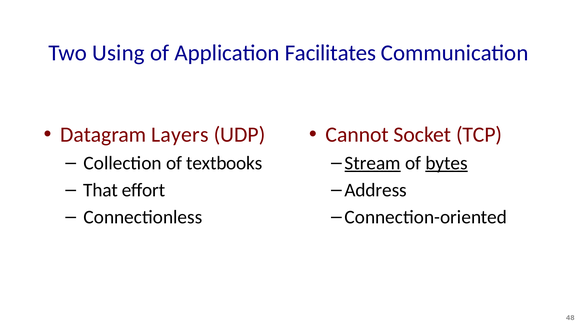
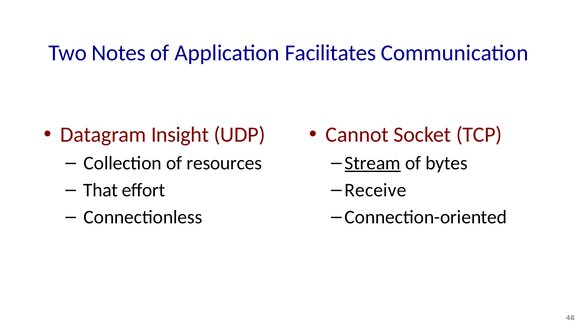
Using: Using -> Notes (119, 53)
Layers: Layers -> Insight (180, 135)
textbooks: textbooks -> resources (224, 163)
bytes underline: present -> none (447, 163)
Address: Address -> Receive (376, 190)
